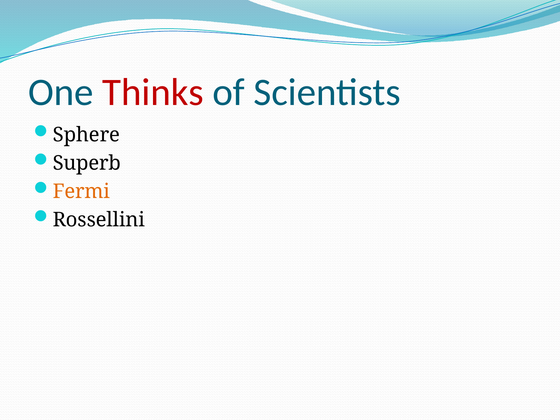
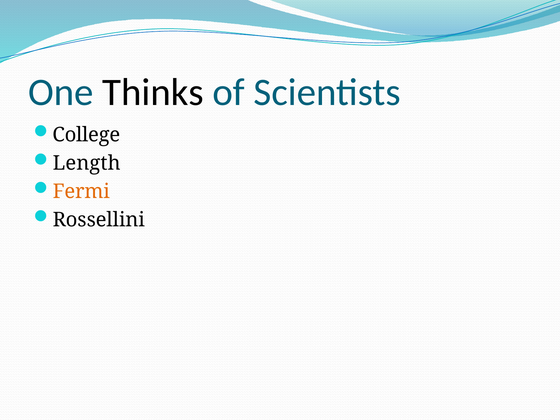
Thinks colour: red -> black (153, 92)
Sphere: Sphere -> College (86, 135)
Superb: Superb -> Length (87, 163)
